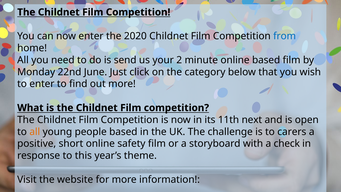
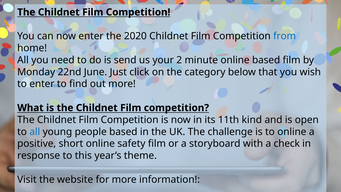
next: next -> kind (252, 120)
all colour: orange -> blue (35, 132)
to carers: carers -> online (292, 132)
